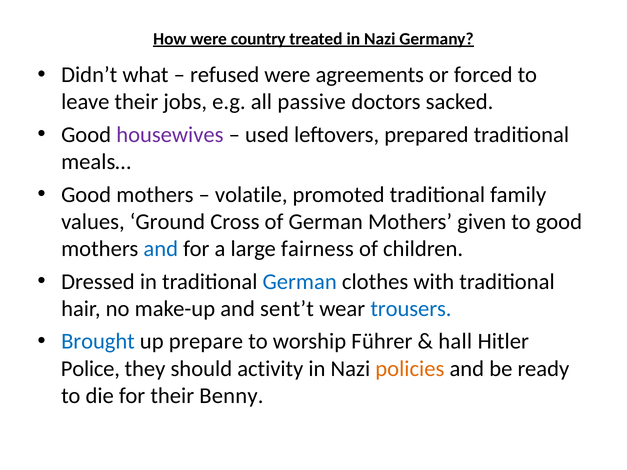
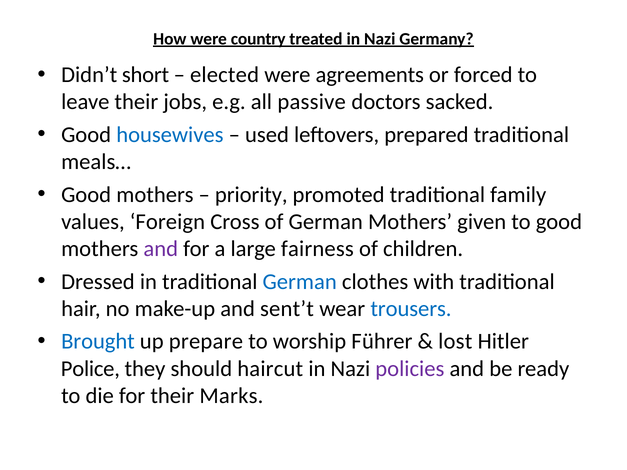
what: what -> short (146, 75)
refused: refused -> elected (225, 75)
housewives colour: purple -> blue (170, 135)
volatile: volatile -> priority (251, 195)
Ground: Ground -> Foreign (167, 222)
and colour: blue -> purple (161, 249)
hall: hall -> lost (455, 342)
activity: activity -> haircut (270, 369)
policies colour: orange -> purple (410, 369)
Benny: Benny -> Marks (231, 396)
